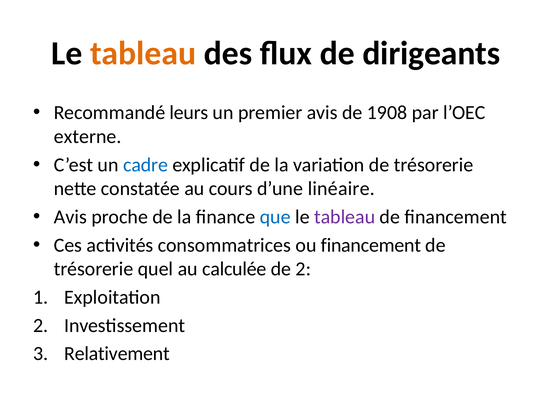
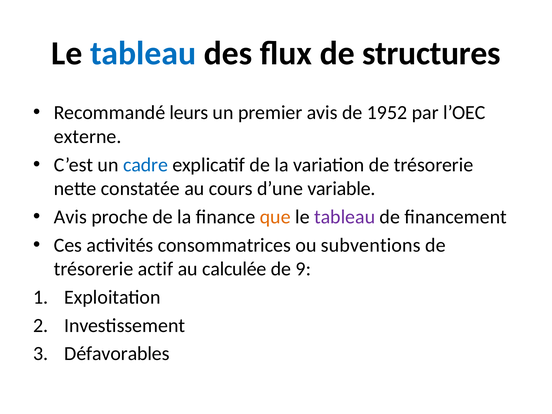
tableau colour: orange -> blue (143, 53)
dirigeants: dirigeants -> structures (431, 53)
1908: 1908 -> 1952 (387, 113)
linéaire: linéaire -> variable (341, 189)
que colour: blue -> orange (275, 217)
ou financement: financement -> subventions (371, 245)
quel: quel -> actif (156, 269)
de 2: 2 -> 9 (303, 269)
Relativement: Relativement -> Défavorables (117, 354)
